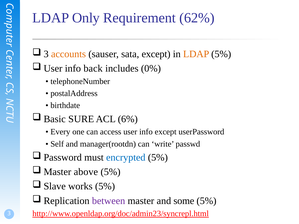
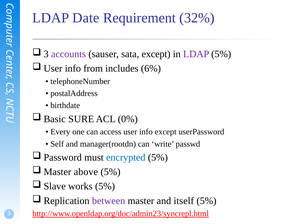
Only: Only -> Date (86, 18)
62%: 62% -> 32% (197, 18)
accounts colour: orange -> purple (69, 54)
LDAP colour: orange -> purple (196, 54)
back: back -> from (93, 68)
0%: 0% -> 6% (151, 68)
6%: 6% -> 0% (128, 119)
some: some -> itself (184, 201)
